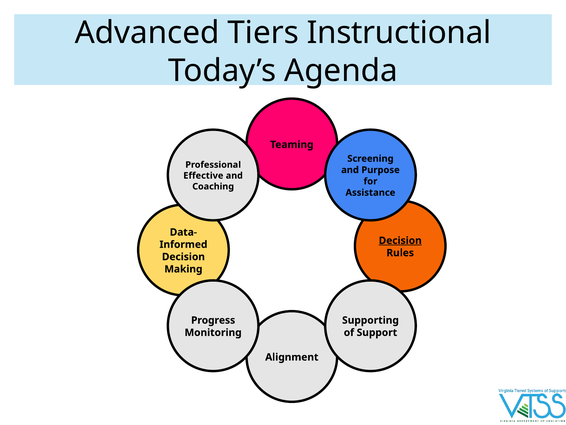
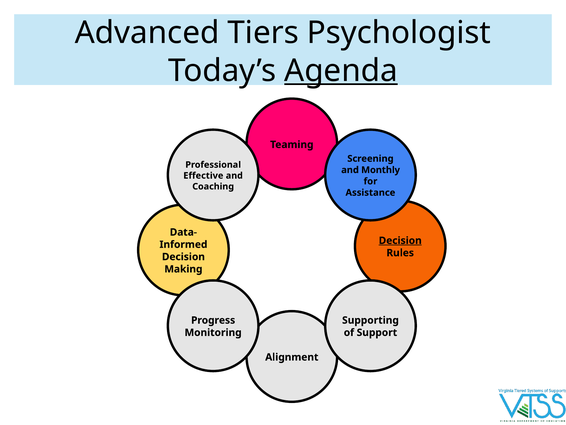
Instructional: Instructional -> Psychologist (399, 33)
Agenda underline: none -> present (341, 71)
Purpose: Purpose -> Monthly (381, 170)
